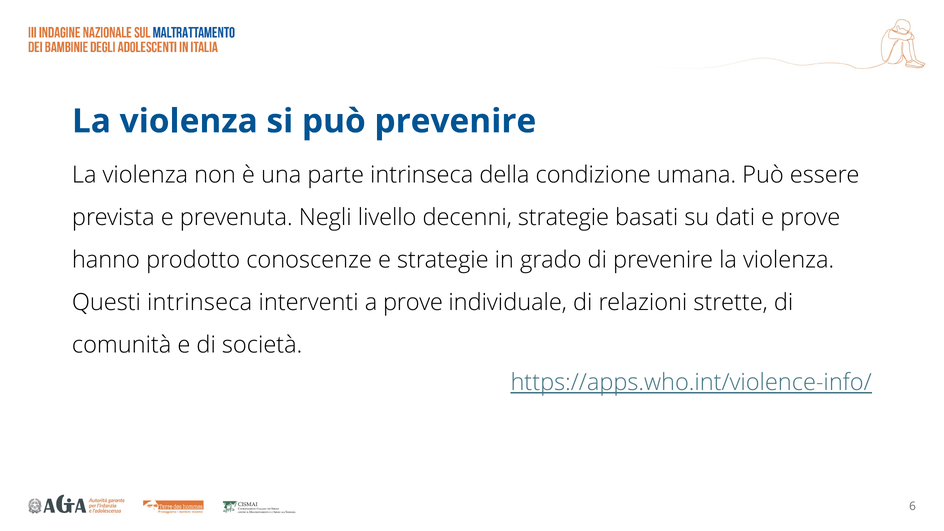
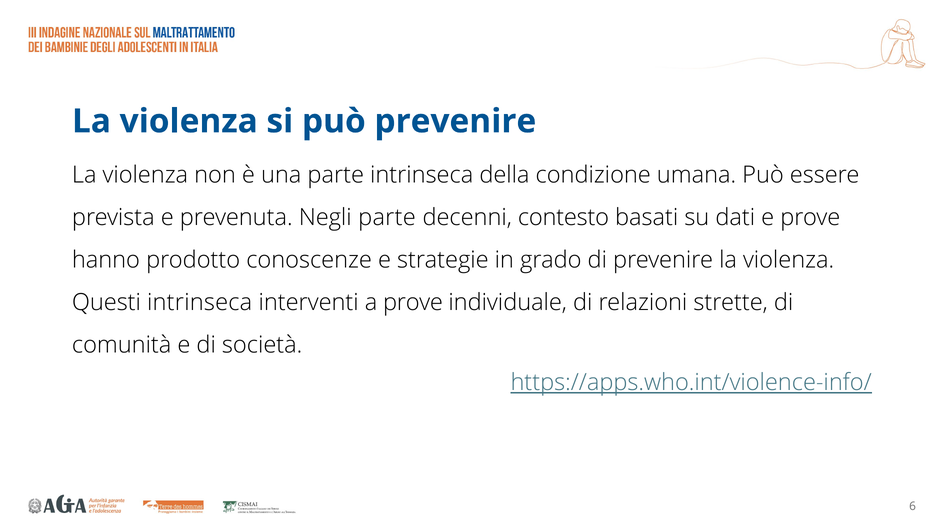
Negli livello: livello -> parte (387, 217)
decenni strategie: strategie -> contesto (563, 217)
